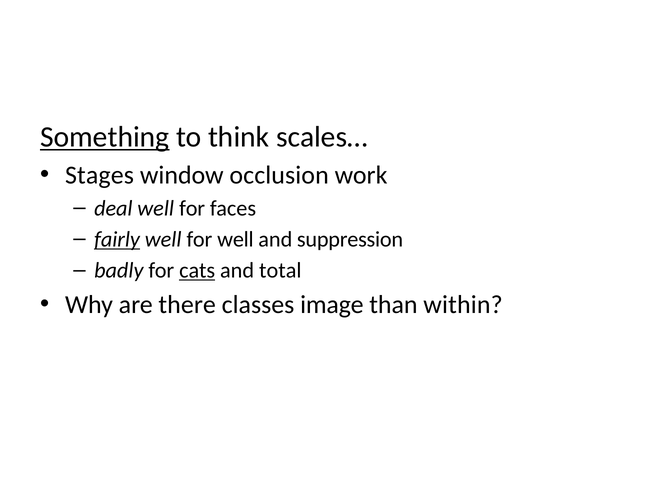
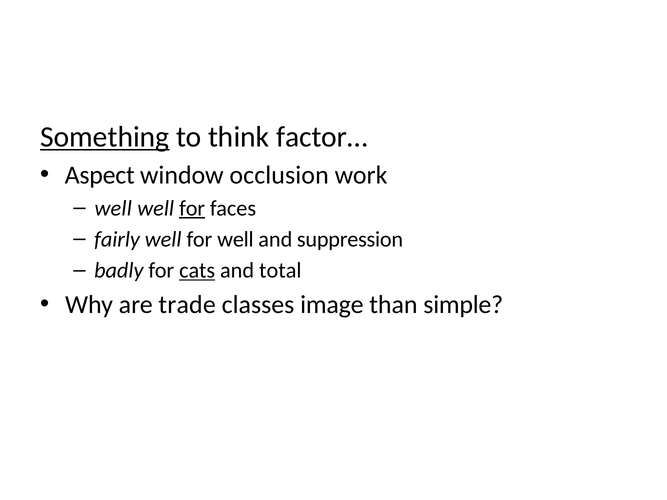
scales…: scales… -> factor… (322, 137)
Stages: Stages -> Aspect (100, 175)
deal: deal -> well (113, 208)
for underline: none -> present (192, 208)
fairly underline: present -> none (117, 240)
there: there -> trade (187, 305)
within: within -> simple (463, 305)
